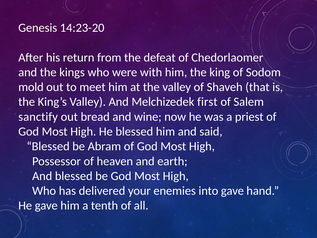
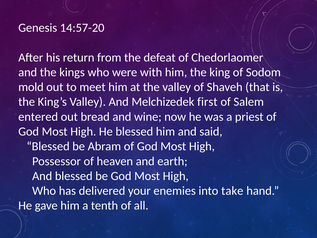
14:23-20: 14:23-20 -> 14:57-20 (82, 28)
sanctify: sanctify -> entered (38, 117)
into gave: gave -> take (232, 191)
